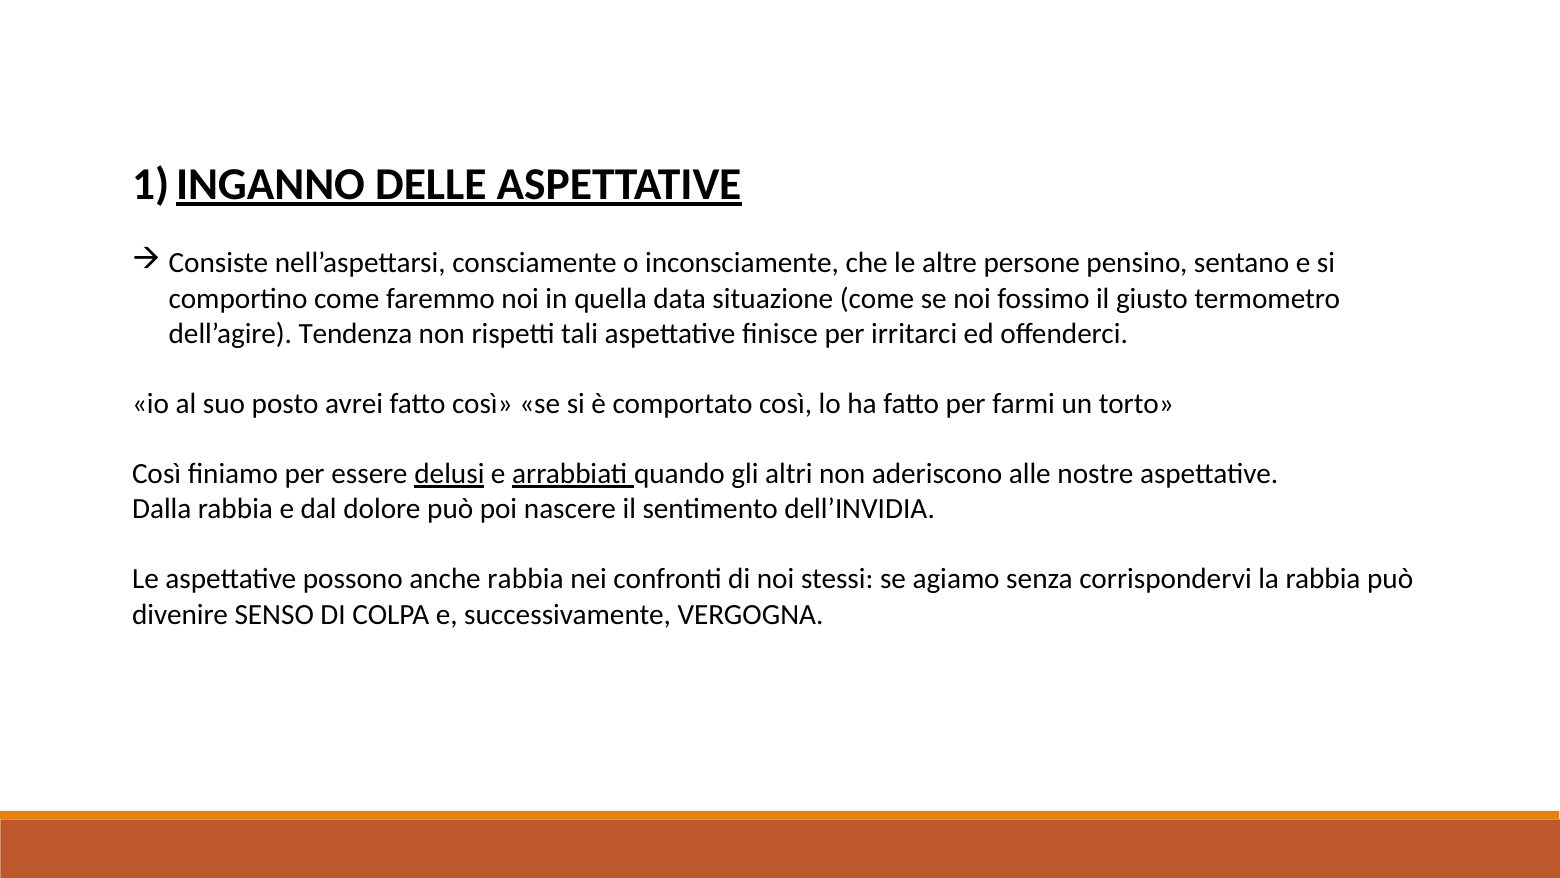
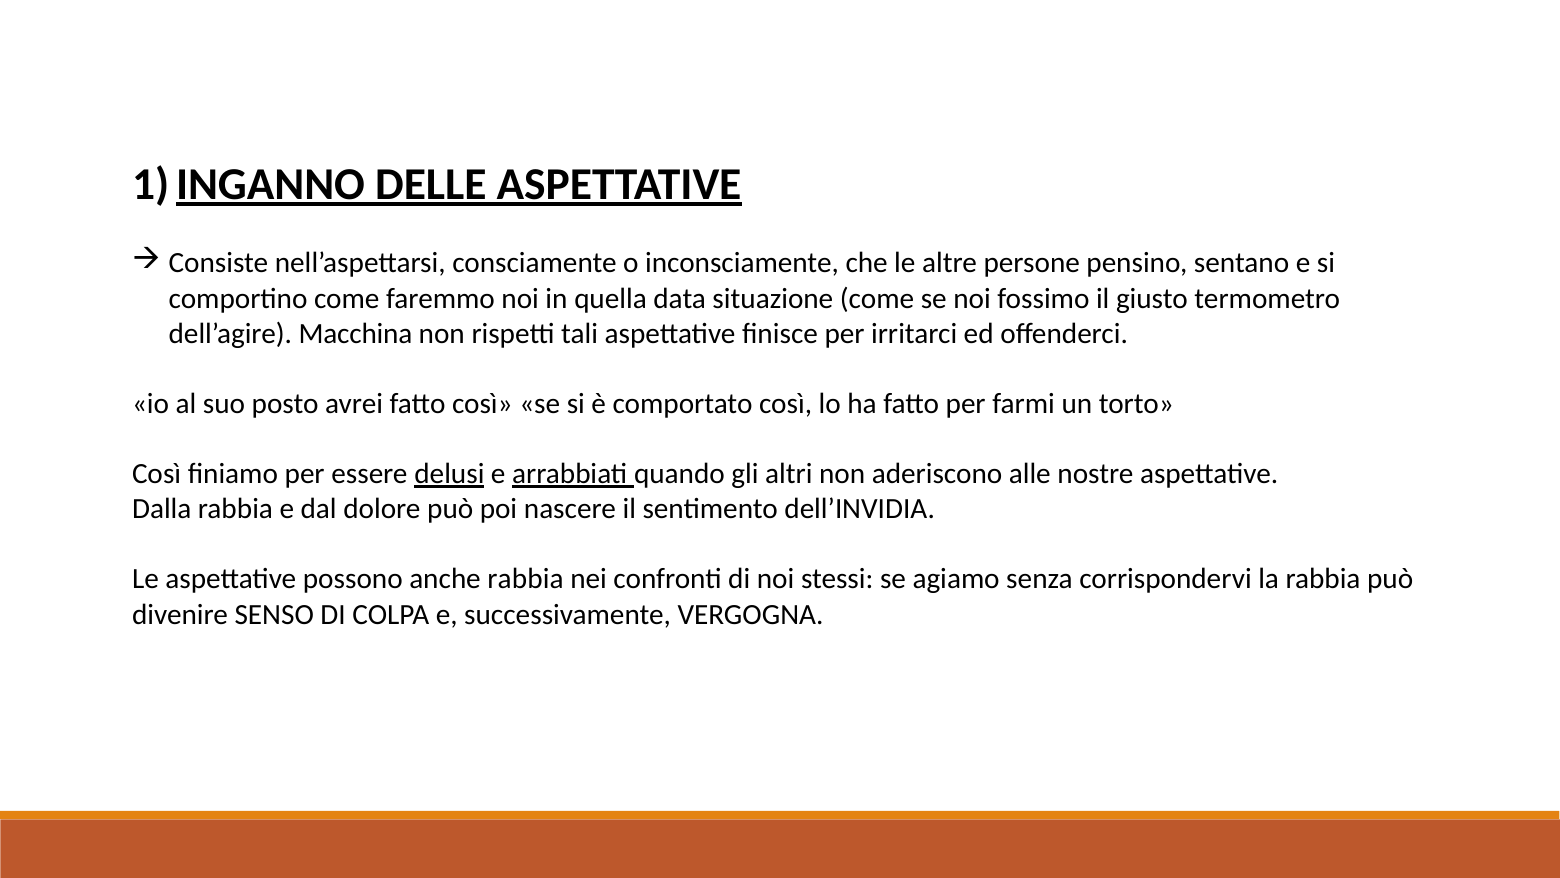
Tendenza: Tendenza -> Macchina (355, 333)
